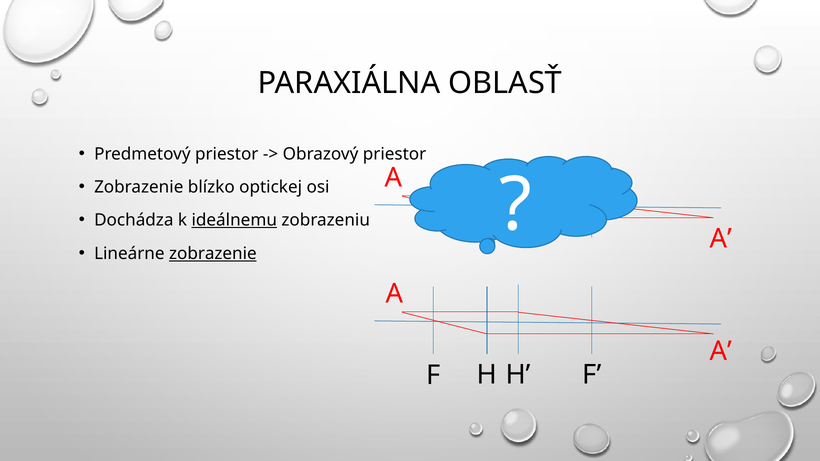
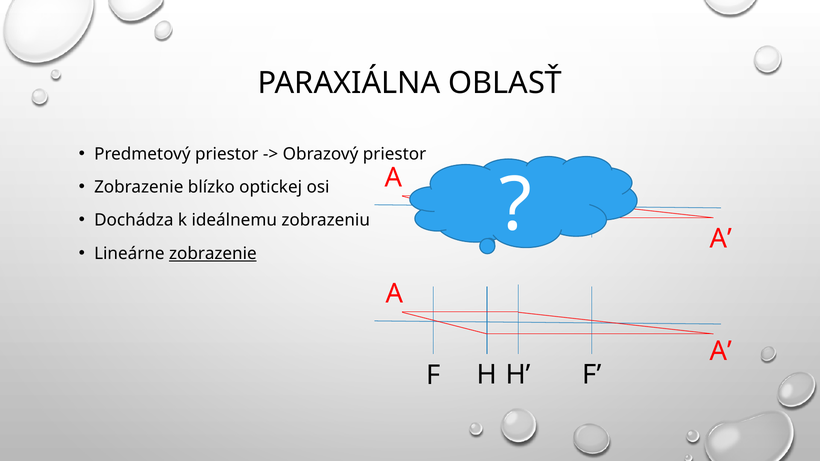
ideálnemu underline: present -> none (234, 220)
